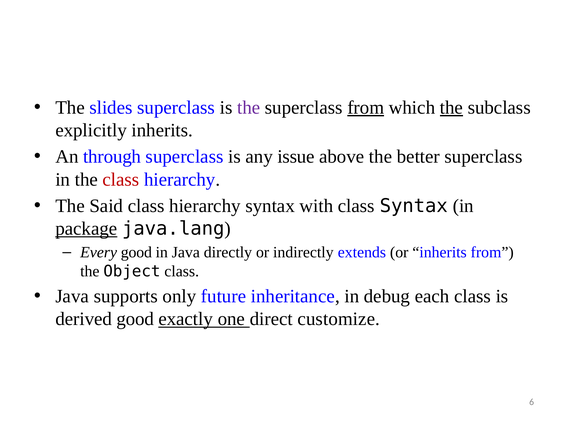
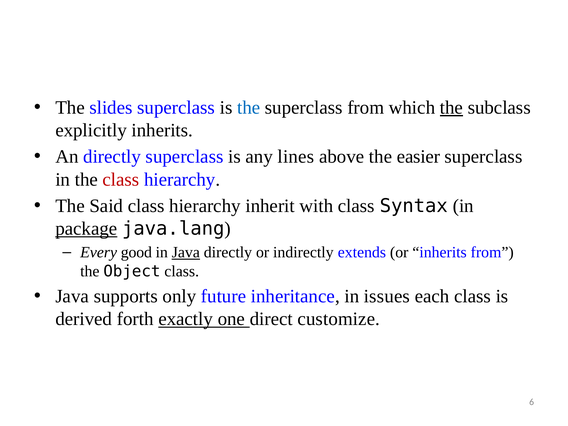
the colour: purple -> blue (249, 108)
from underline: present -> none (366, 108)
An through: through -> directly (112, 157)
issue: issue -> lines (296, 157)
better: better -> easier (418, 157)
hierarchy syntax: syntax -> inherit (270, 206)
Java underline: none -> present (186, 252)
debug: debug -> issues (387, 296)
derived good: good -> forth (135, 319)
